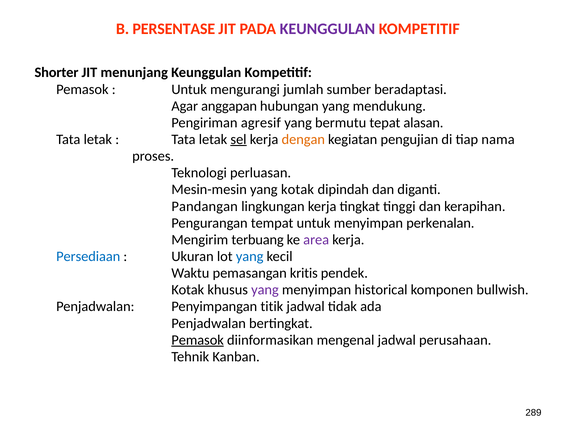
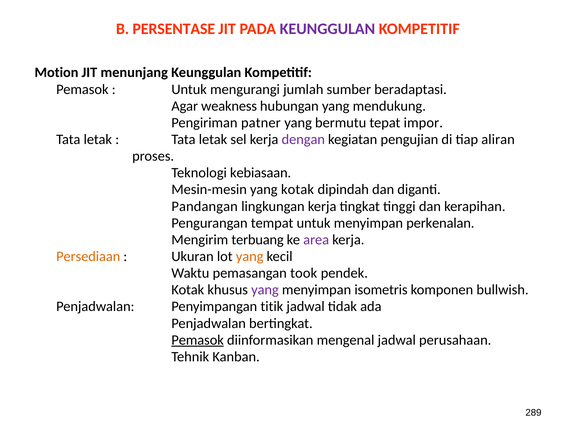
Shorter: Shorter -> Motion (56, 73)
anggapan: anggapan -> weakness (229, 106)
agresif: agresif -> patner (261, 123)
alasan: alasan -> impor (423, 123)
sel underline: present -> none (239, 139)
dengan colour: orange -> purple (303, 139)
nama: nama -> aliran (498, 139)
perluasan: perluasan -> kebiasaan (261, 173)
Persediaan colour: blue -> orange (88, 256)
yang colour: blue -> orange (250, 256)
kritis: kritis -> took (304, 273)
historical: historical -> isometris (381, 290)
